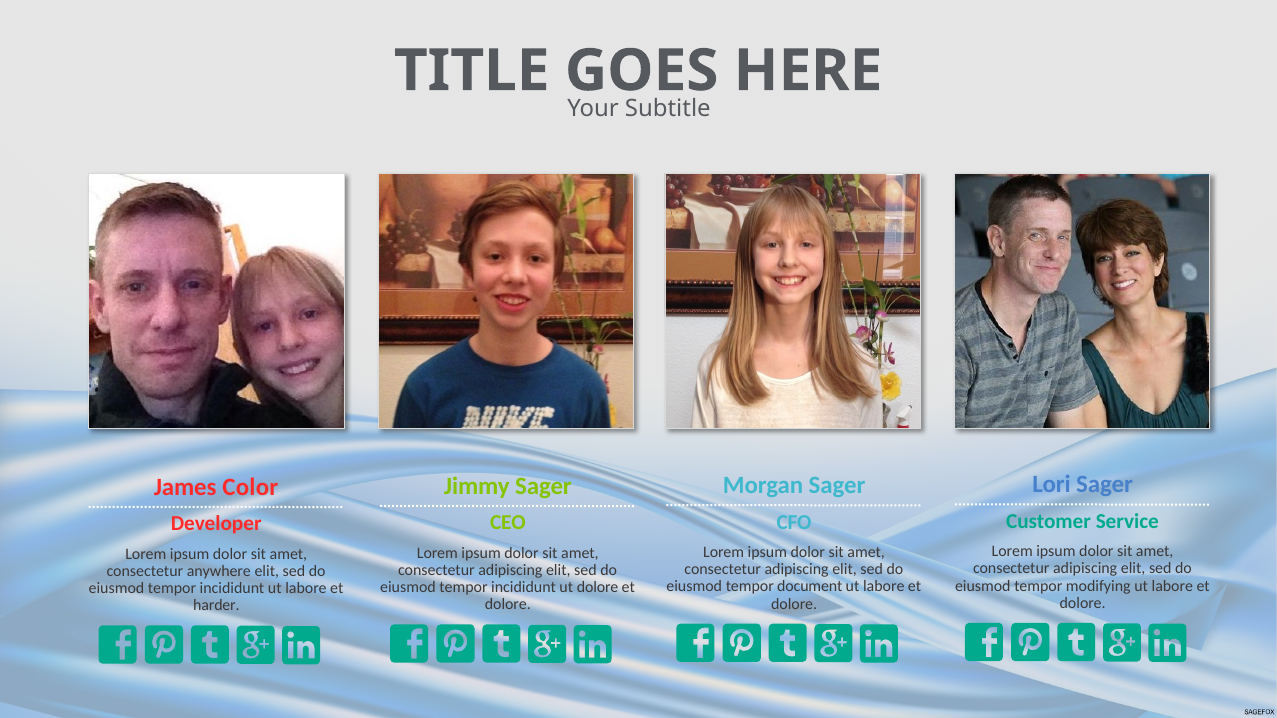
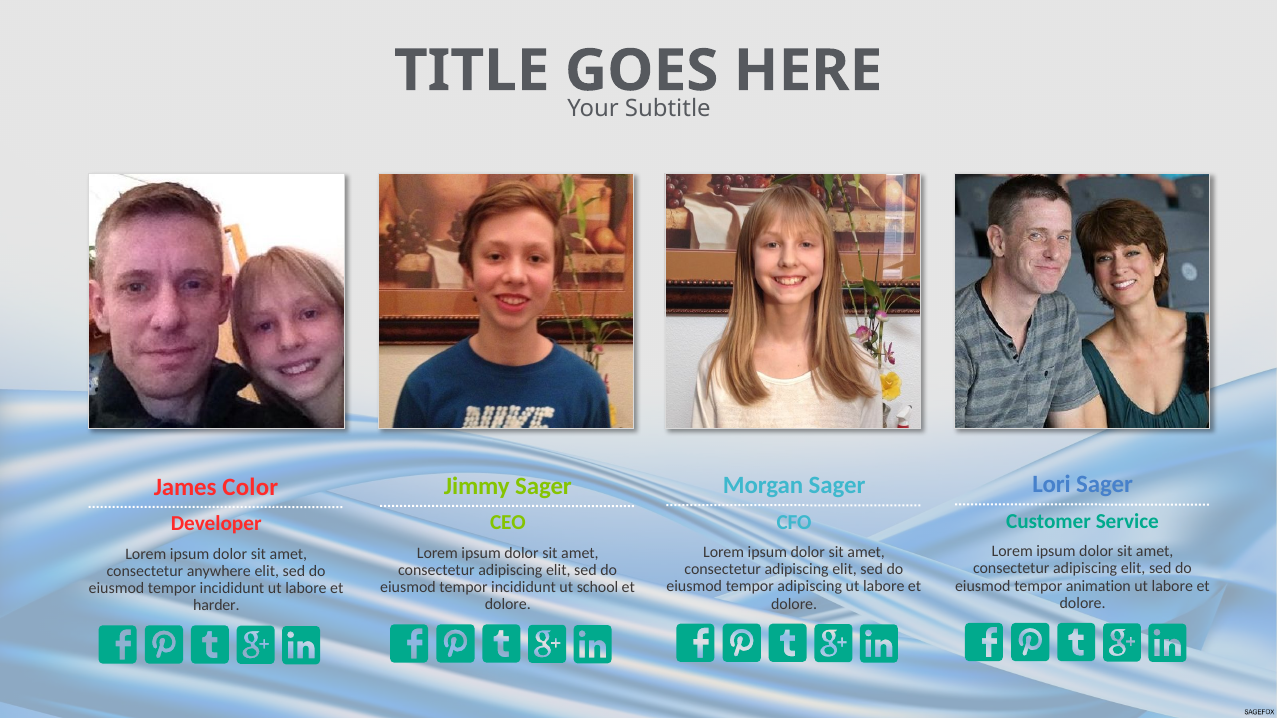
modifying: modifying -> animation (1098, 586)
tempor document: document -> adipiscing (810, 587)
ut dolore: dolore -> school (598, 588)
